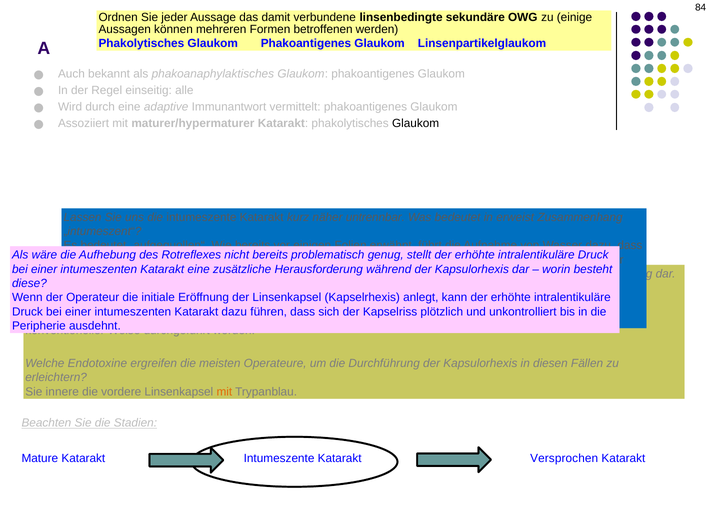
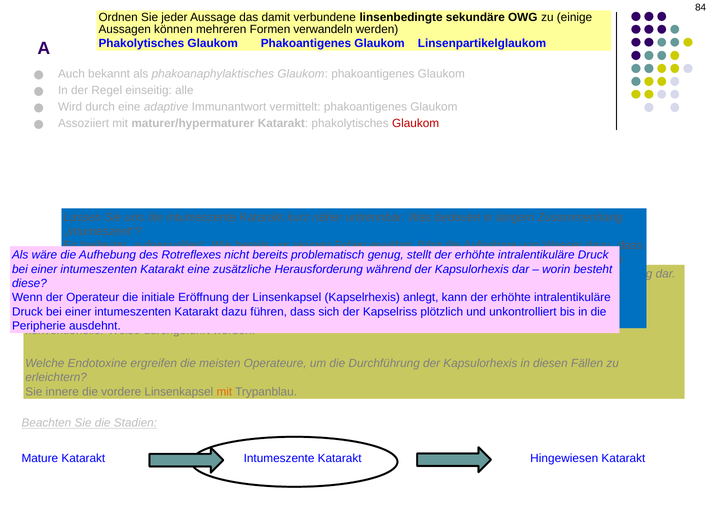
Formen betroffenen: betroffenen -> verwandeln (323, 29)
Glaukom colour: black -> red (416, 123)
erweist: erweist -> langem (515, 217)
Versprochen: Versprochen -> Hingewiesen (564, 458)
